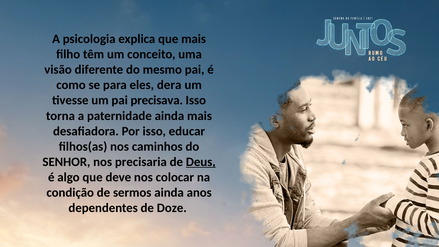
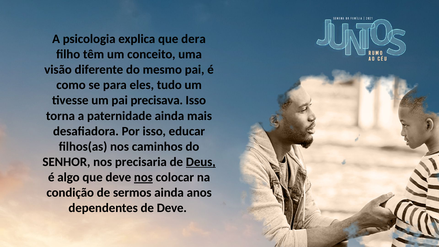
que mais: mais -> dera (194, 39)
dera: dera -> tudo (169, 85)
nos underline: none -> present (143, 177)
de Doze: Doze -> Deve (172, 208)
